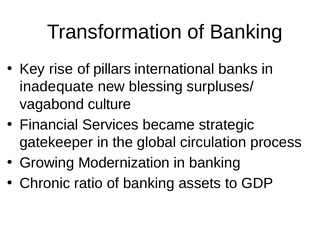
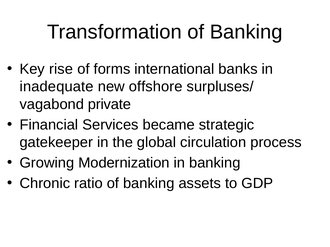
pillars: pillars -> forms (112, 69)
blessing: blessing -> offshore (156, 87)
culture: culture -> private (109, 104)
